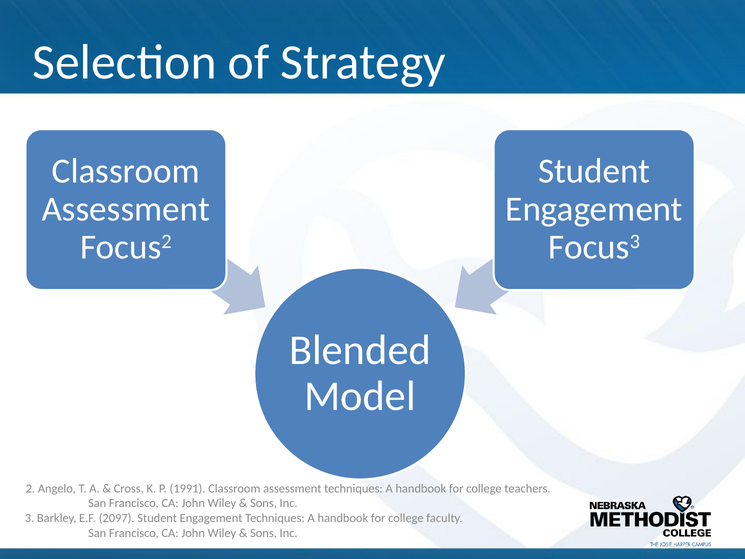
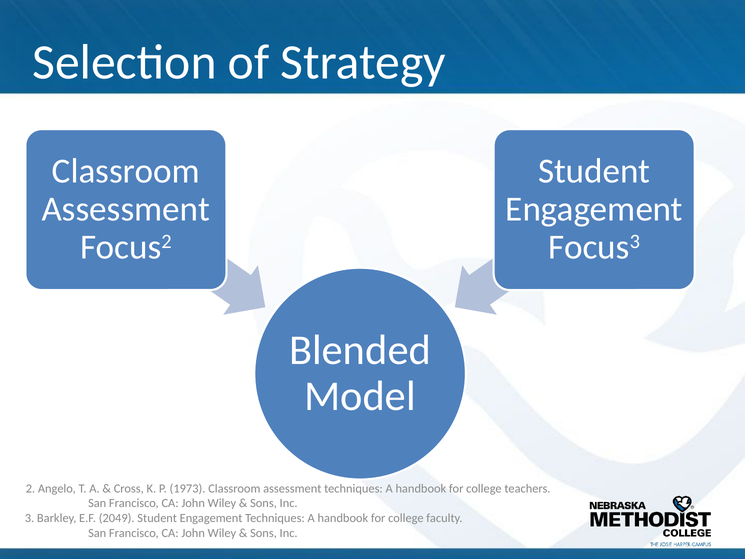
1991: 1991 -> 1973 (188, 488)
2097: 2097 -> 2049 (117, 518)
